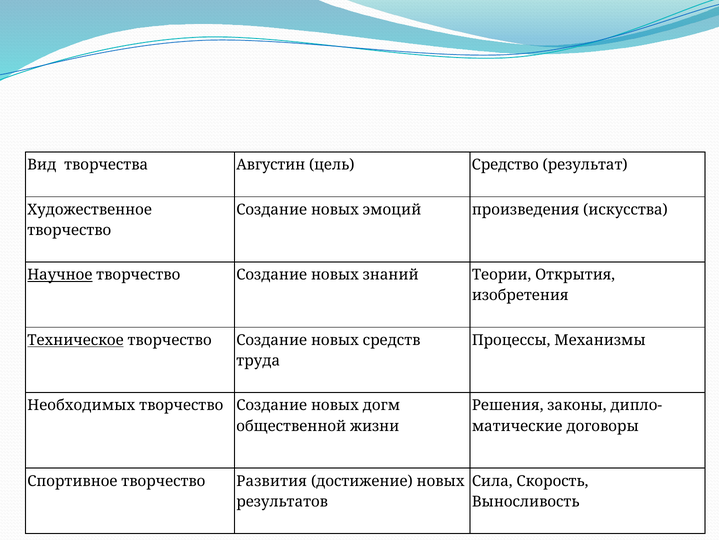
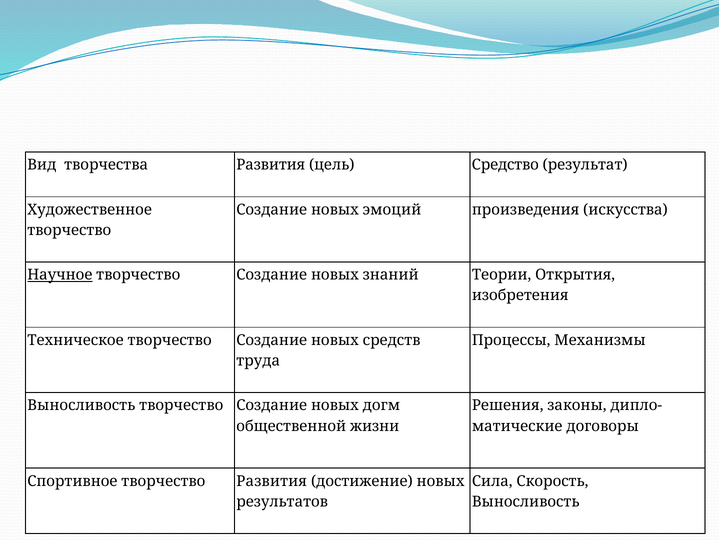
творчества Августин: Августин -> Развития (271, 165)
Техническое underline: present -> none (75, 340)
Необходимых: Необходимых -> Выносливость (81, 405)
